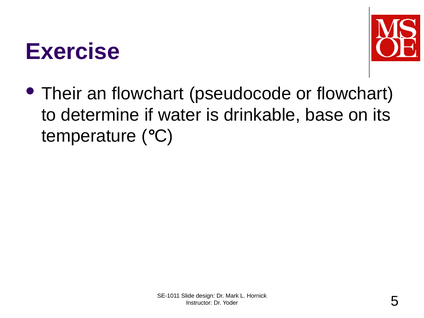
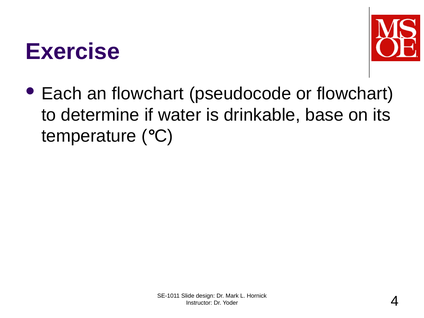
Their: Their -> Each (62, 94)
5: 5 -> 4 (395, 301)
